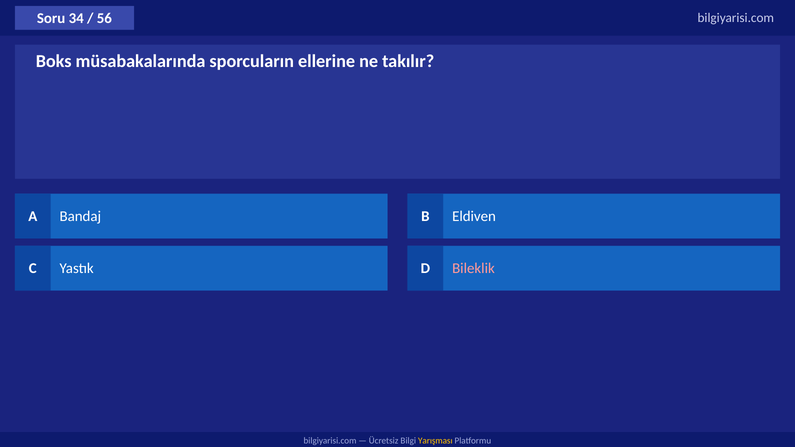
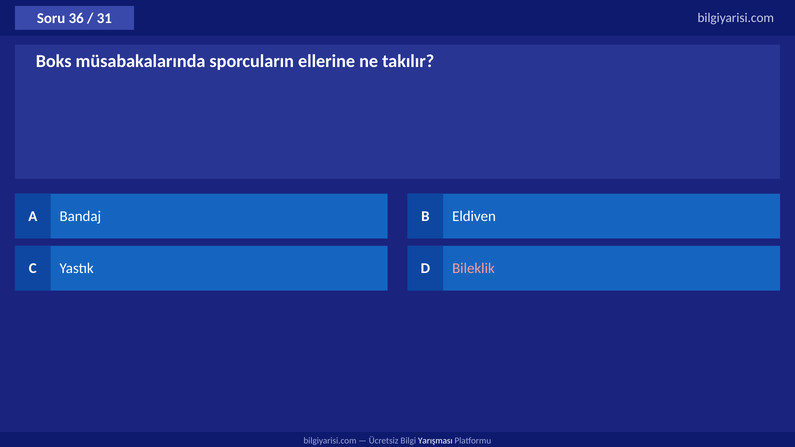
34: 34 -> 36 (76, 18)
56: 56 -> 31 (104, 18)
Yarışması colour: yellow -> white (435, 441)
